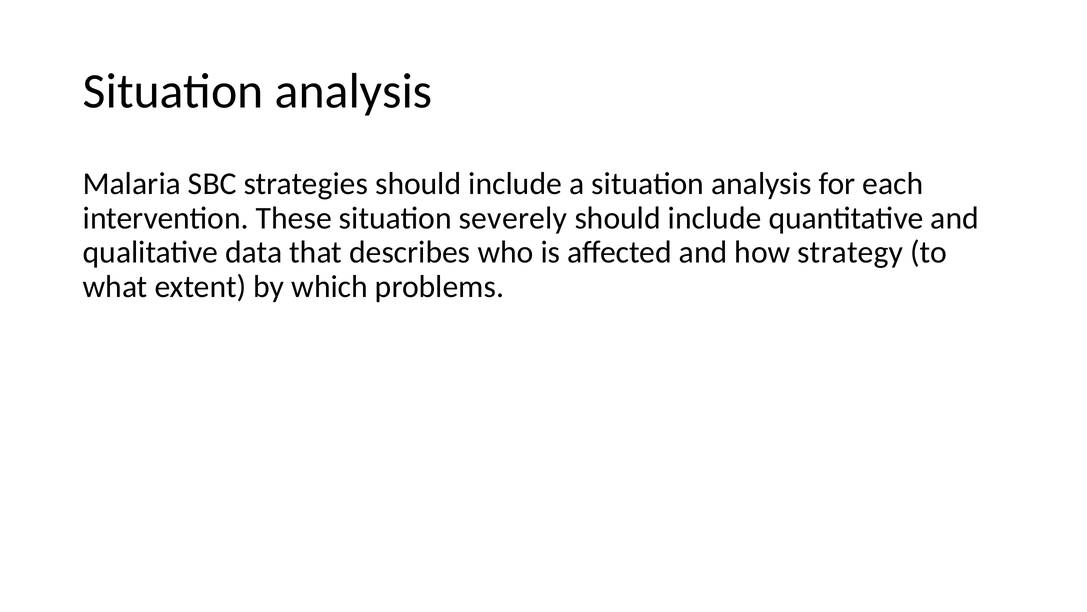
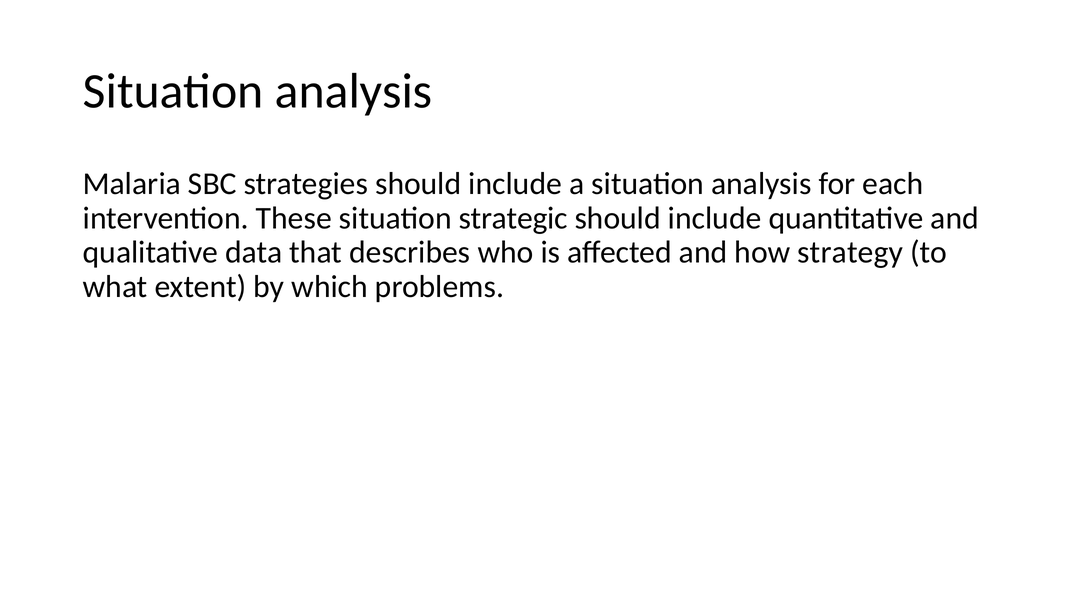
severely: severely -> strategic (513, 218)
